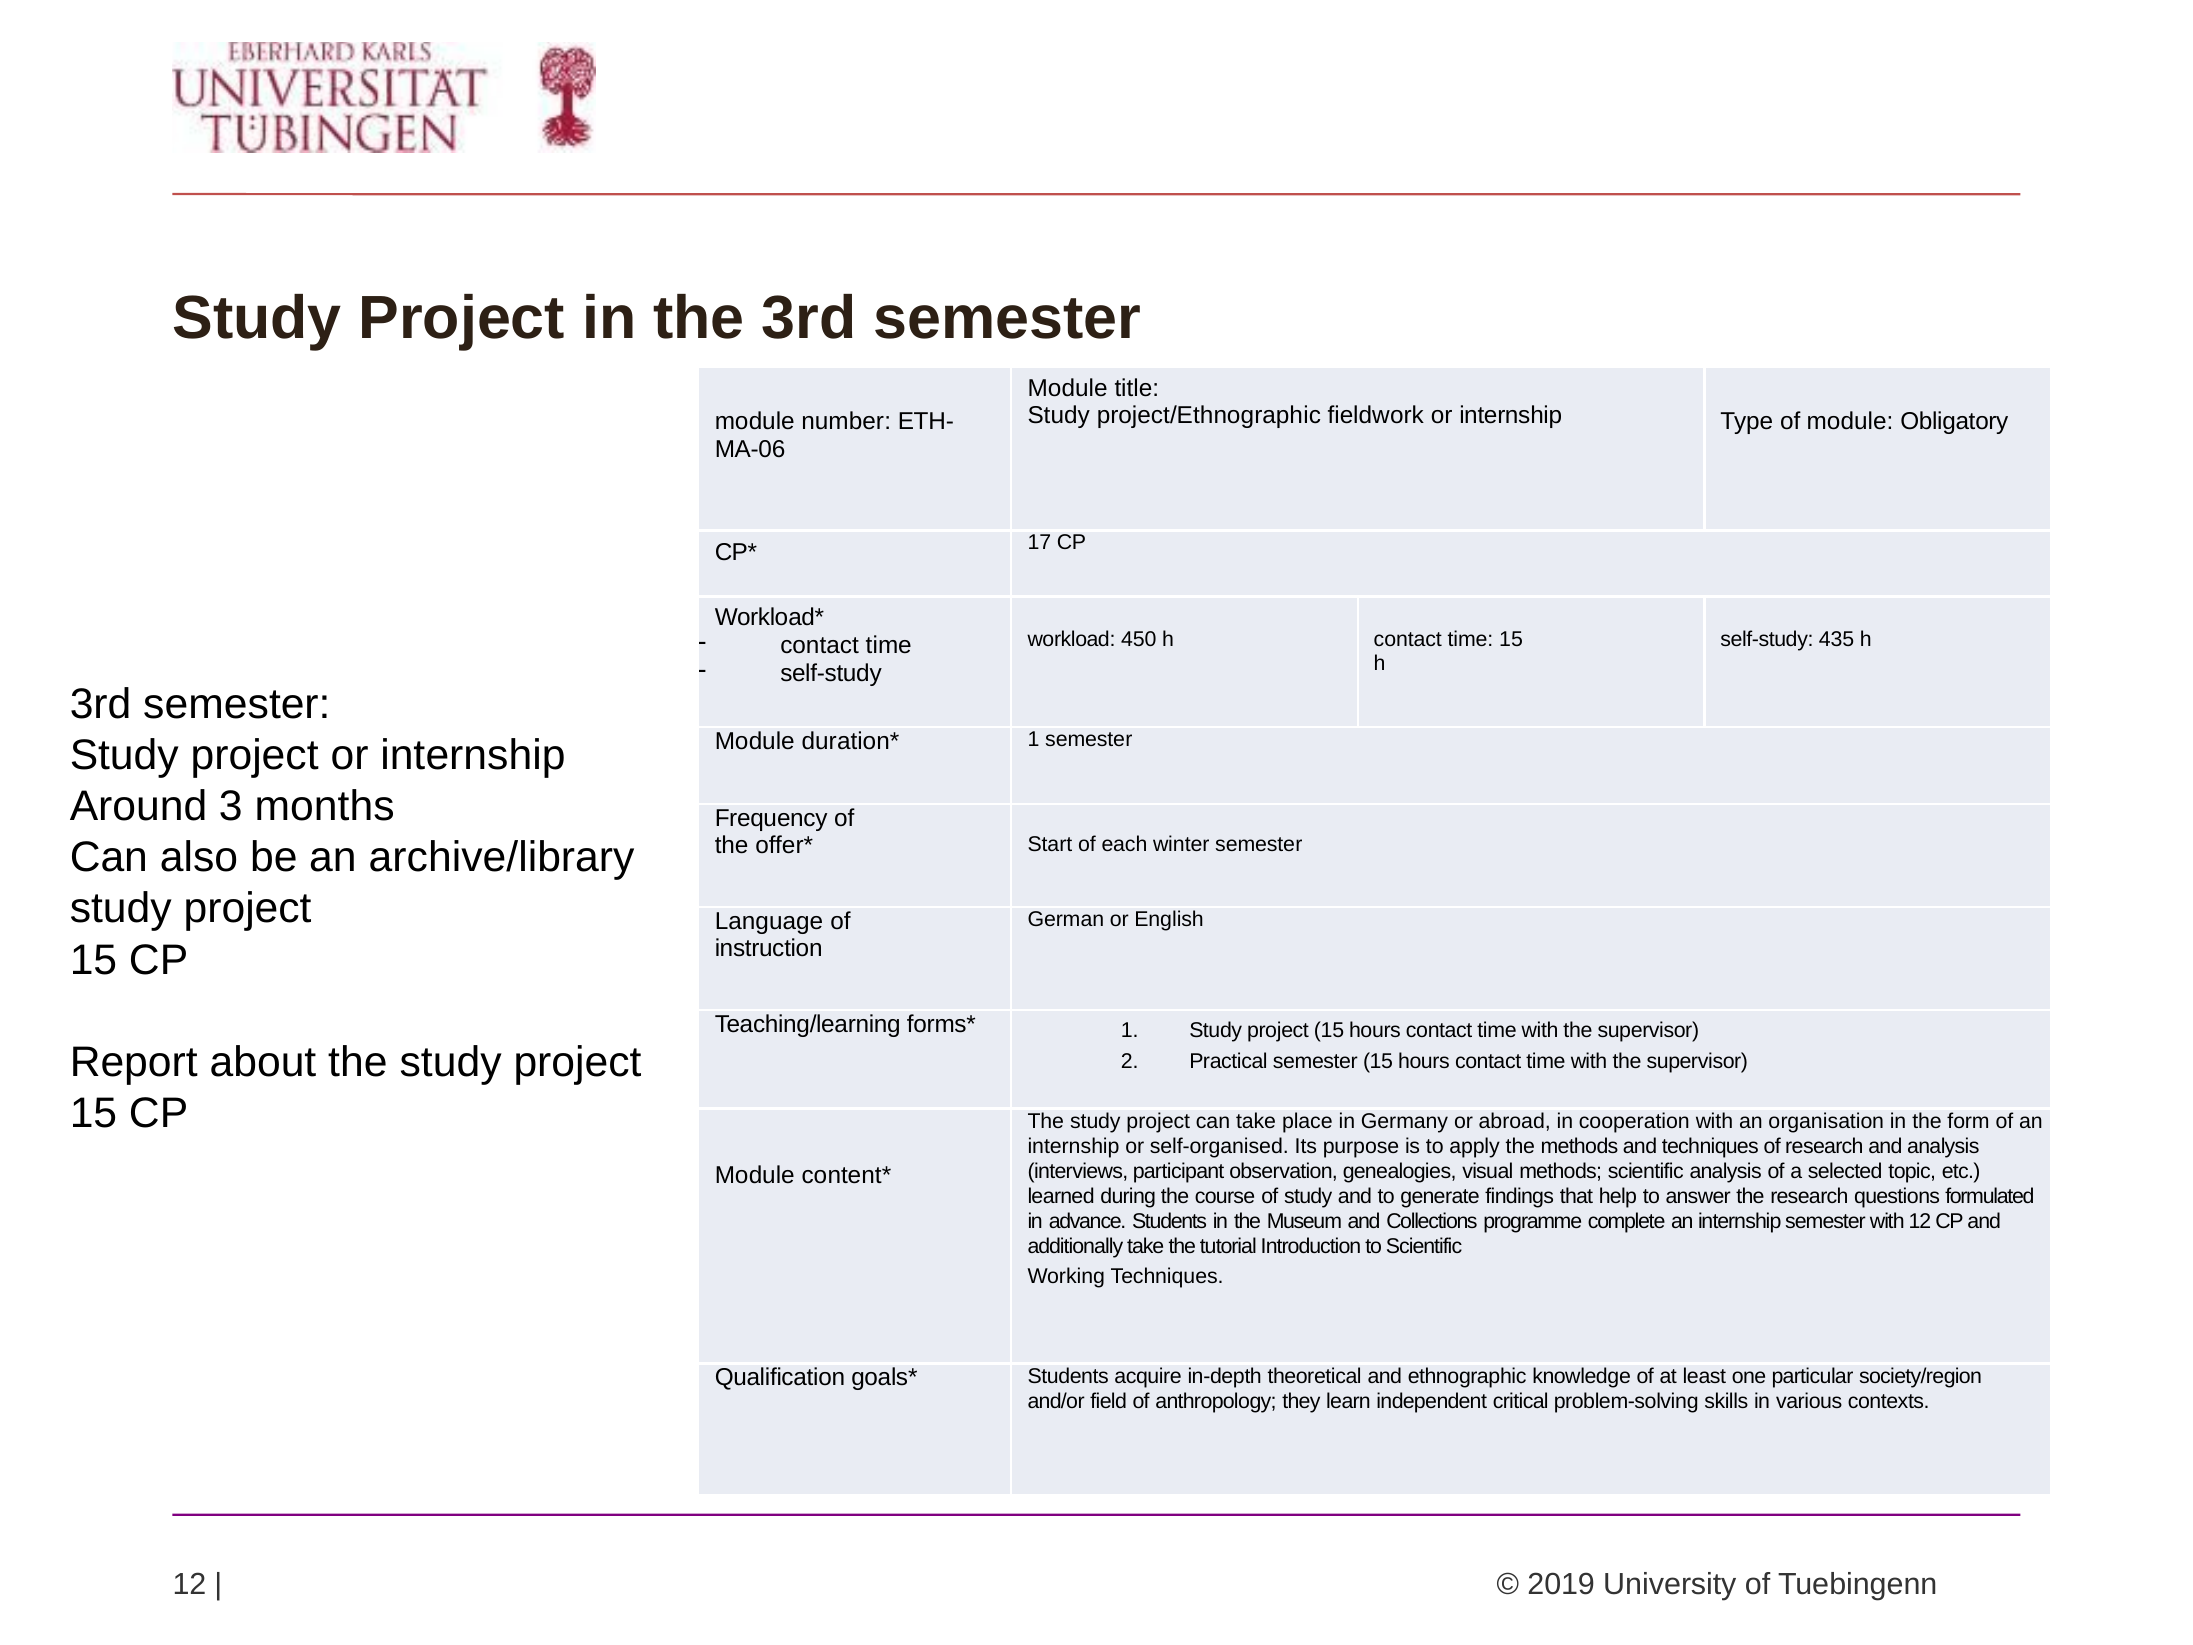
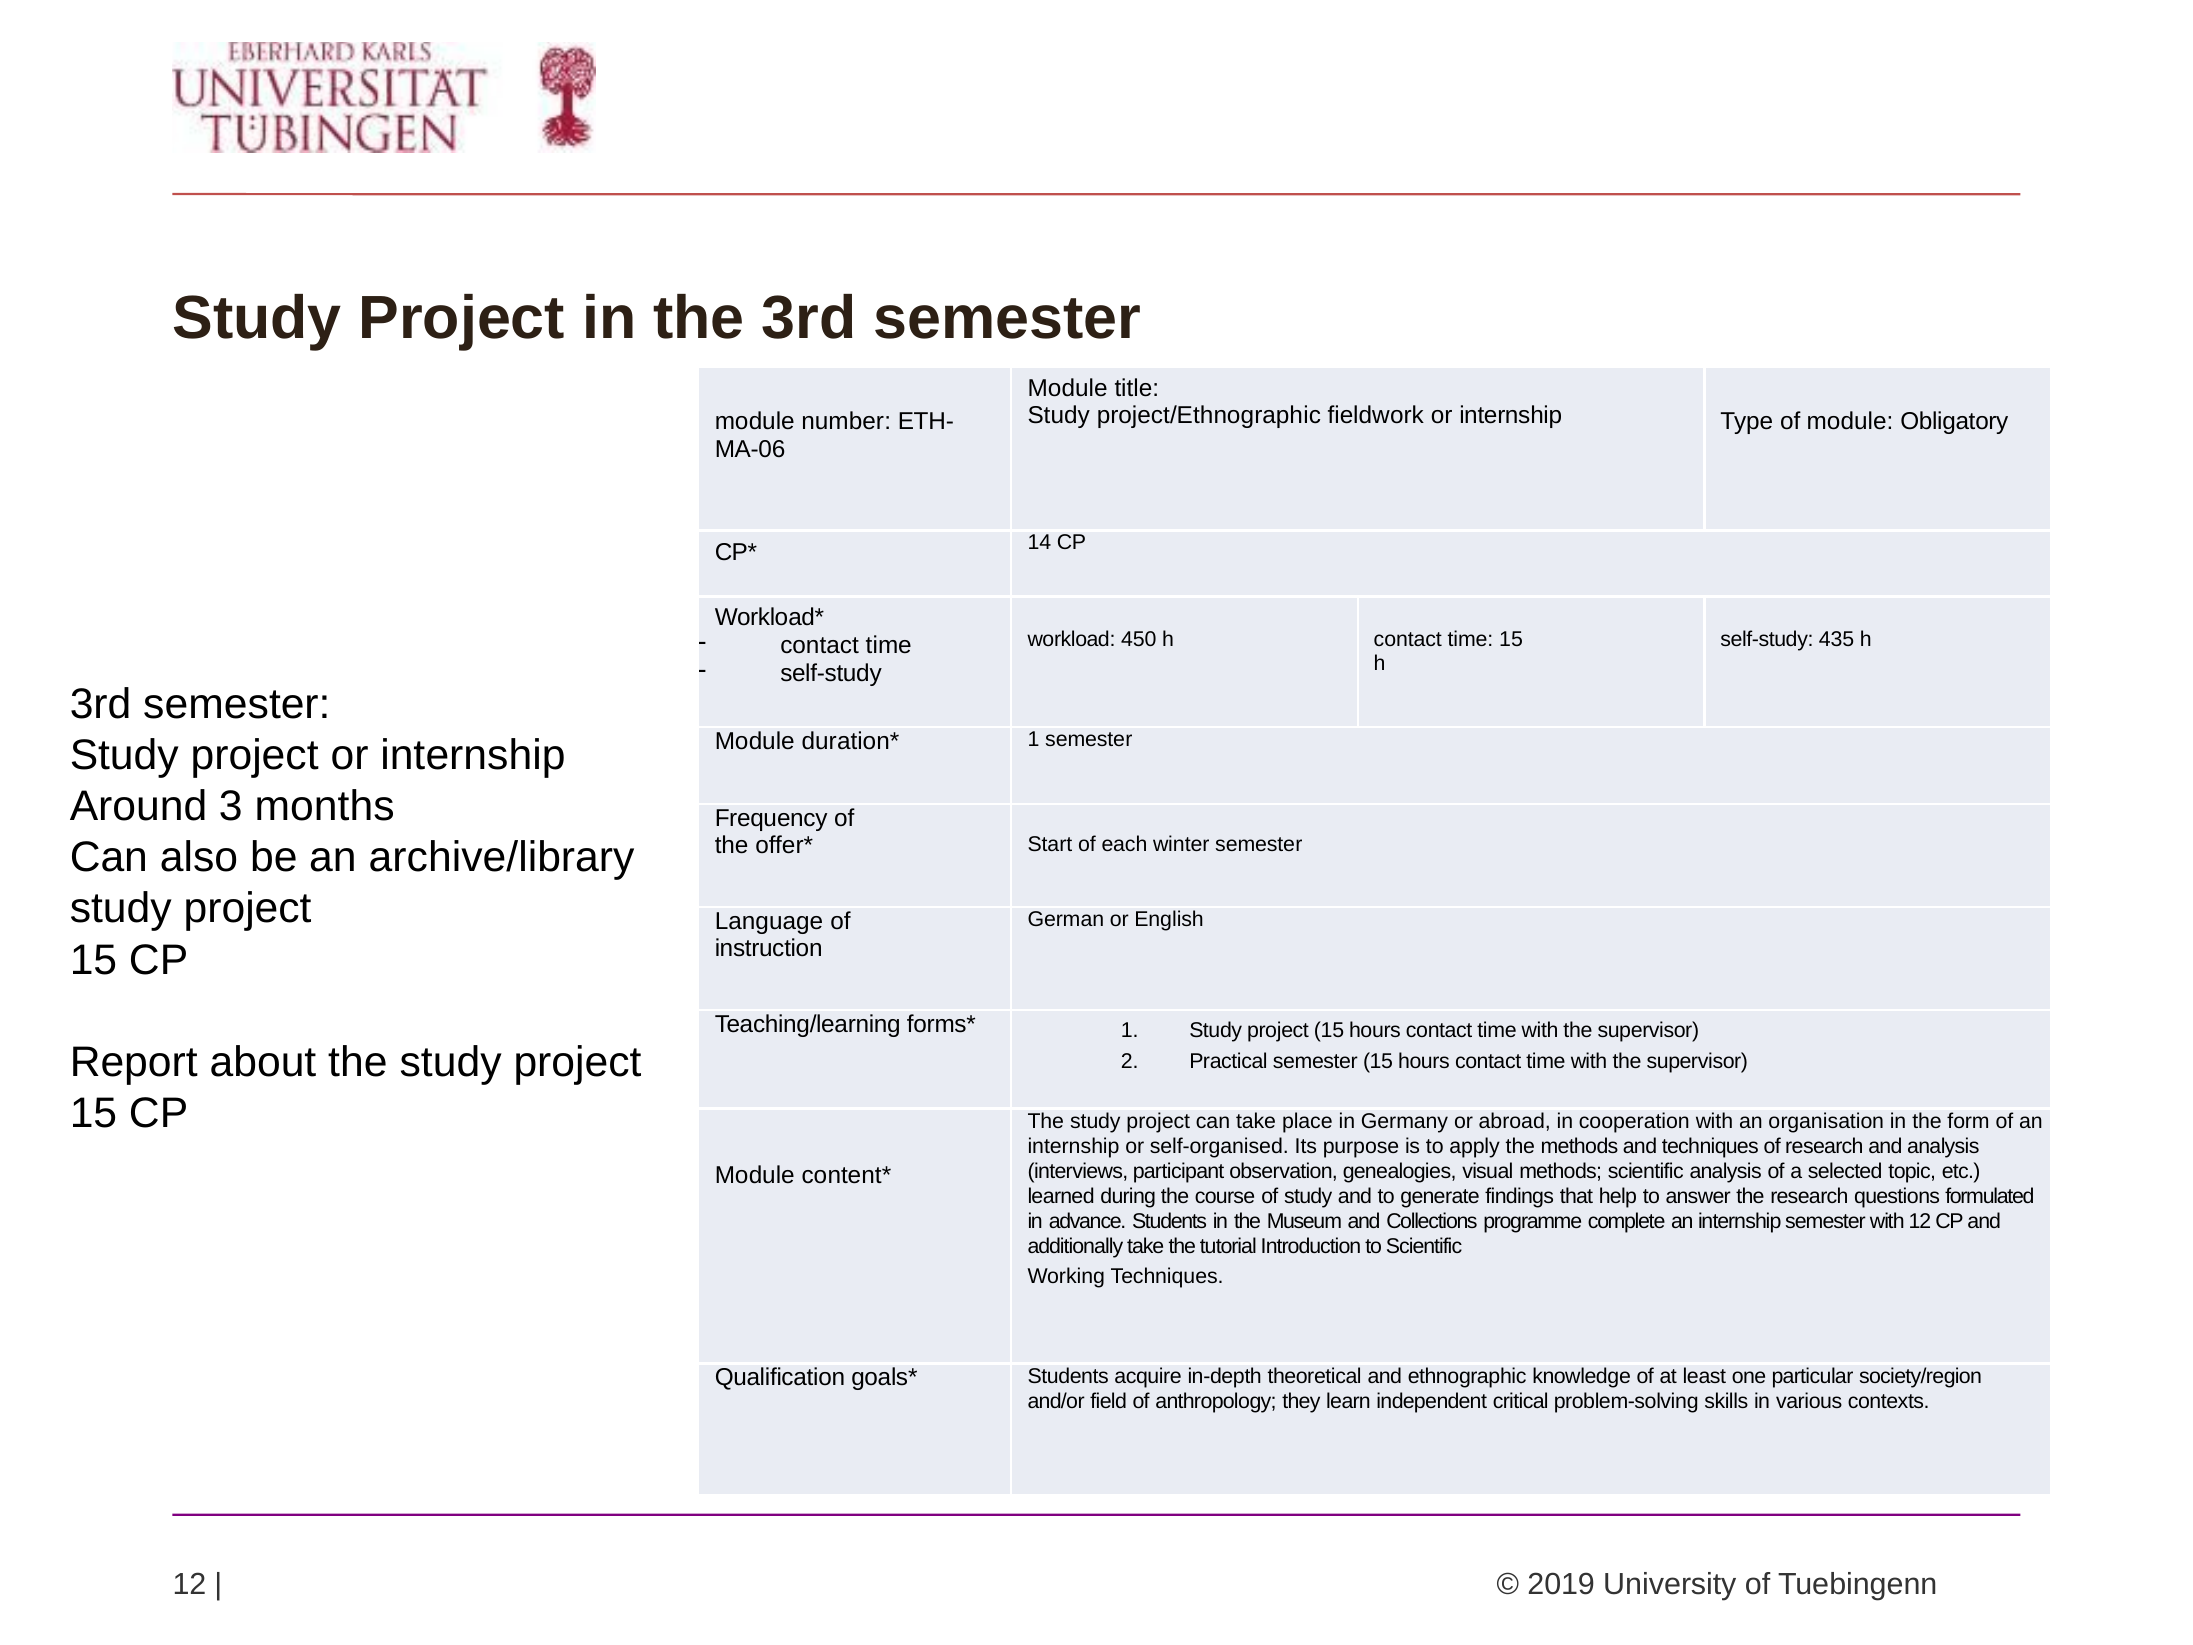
17: 17 -> 14 (1039, 543)
